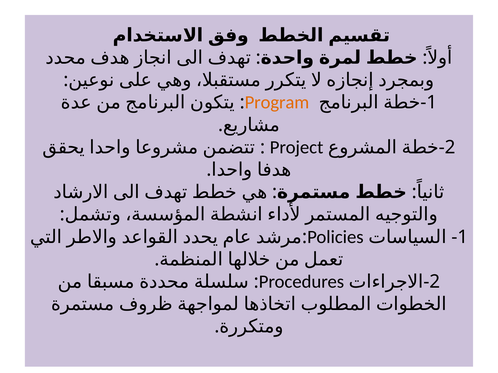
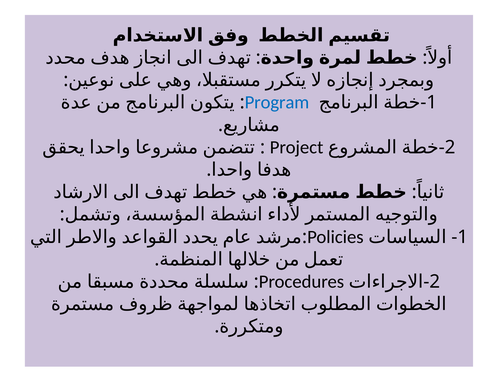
Program colour: orange -> blue (277, 103)
